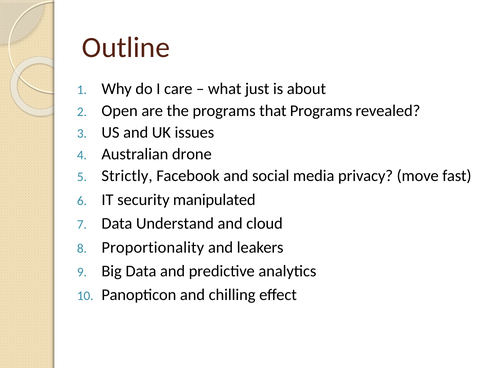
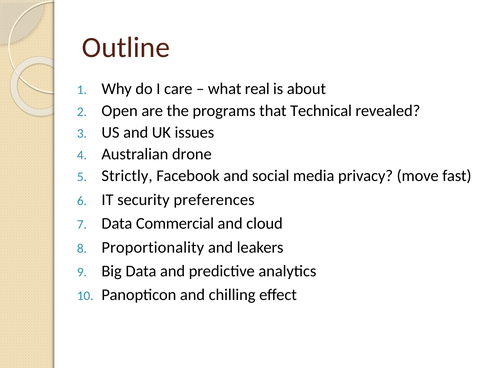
just: just -> real (257, 89)
that Programs: Programs -> Technical (321, 111)
manipulated: manipulated -> preferences (214, 200)
Understand: Understand -> Commercial (175, 224)
